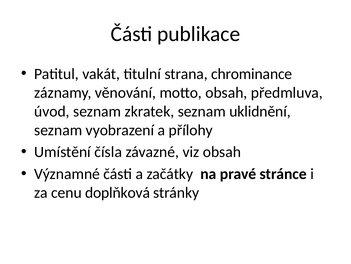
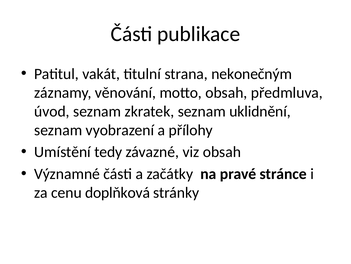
chrominance: chrominance -> nekonečným (252, 74)
čísla: čísla -> tedy (108, 152)
